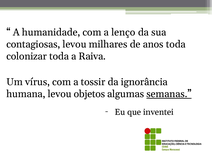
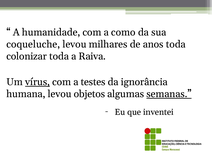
lenço: lenço -> como (123, 32)
contagiosas: contagiosas -> coqueluche (33, 44)
vírus underline: none -> present (37, 82)
tossir: tossir -> testes (93, 82)
